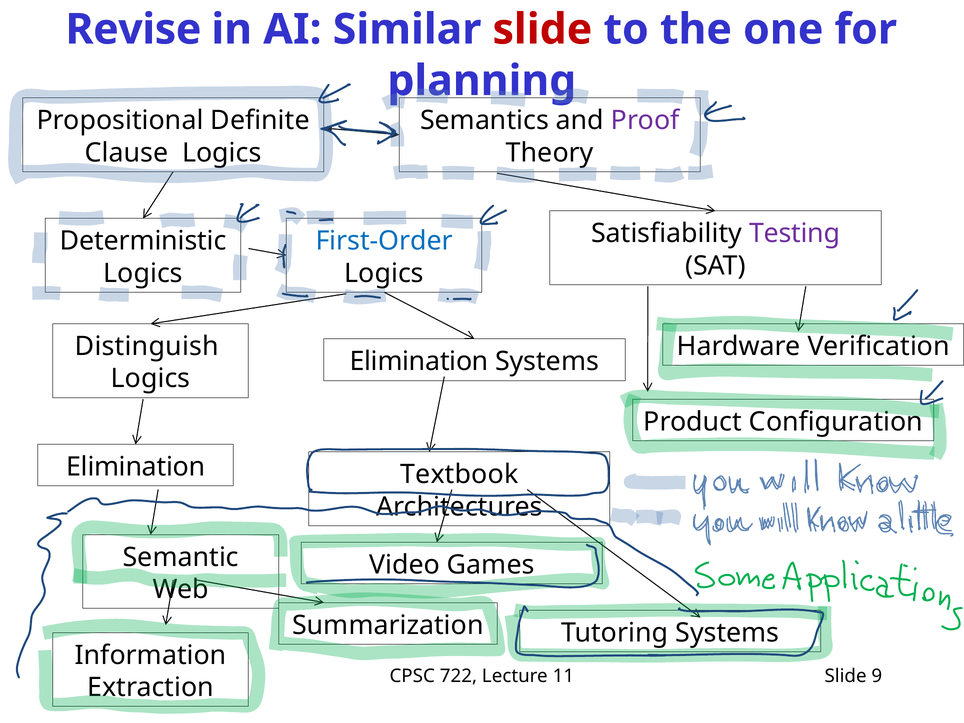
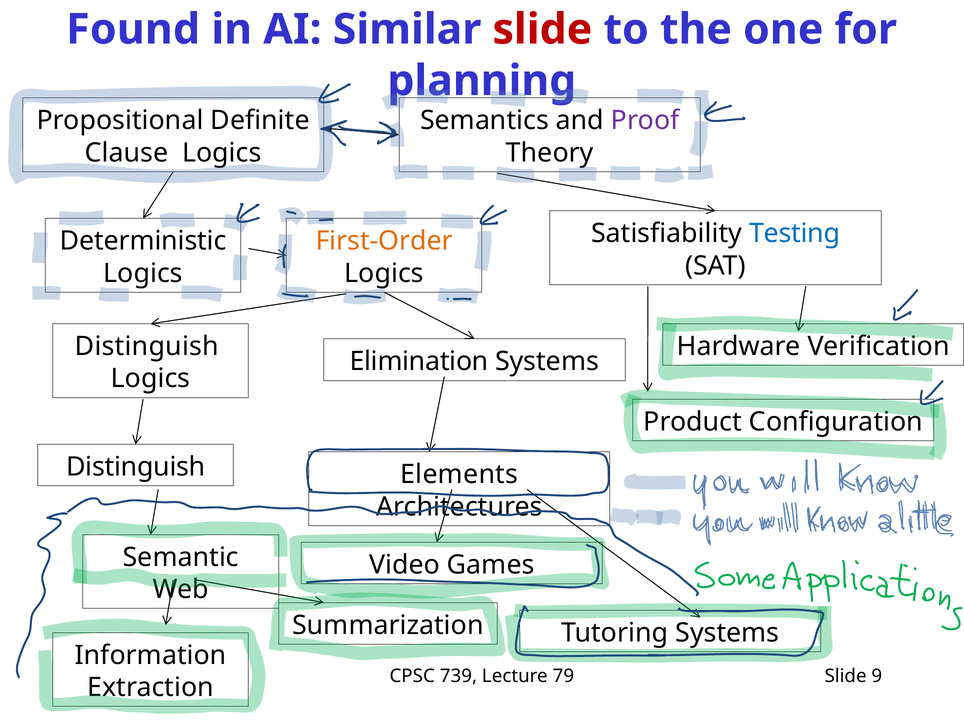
Revise: Revise -> Found (133, 29)
Testing colour: purple -> blue (795, 234)
First-Order colour: blue -> orange (384, 241)
Elimination: Elimination -> Distinguish (136, 467)
Textbook: Textbook -> Elements (459, 475)
722: 722 -> 739 (458, 676)
11: 11 -> 79 (563, 676)
